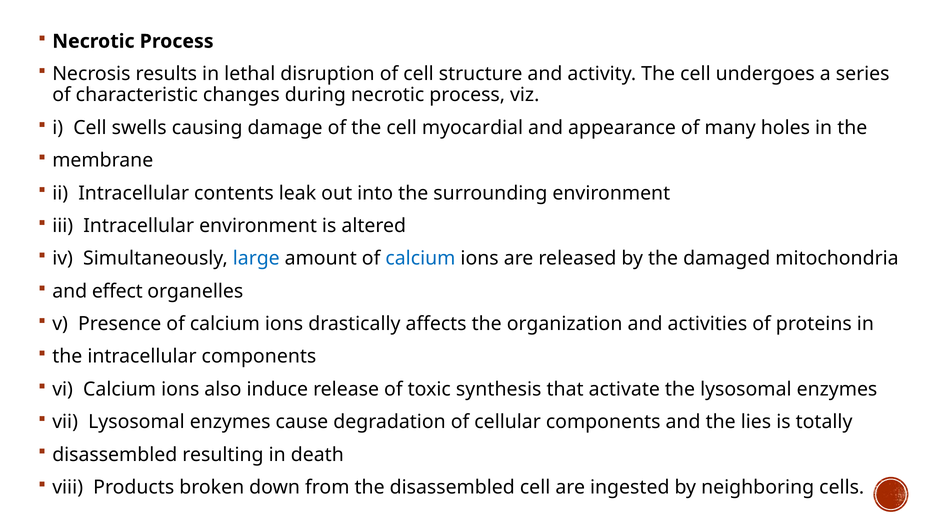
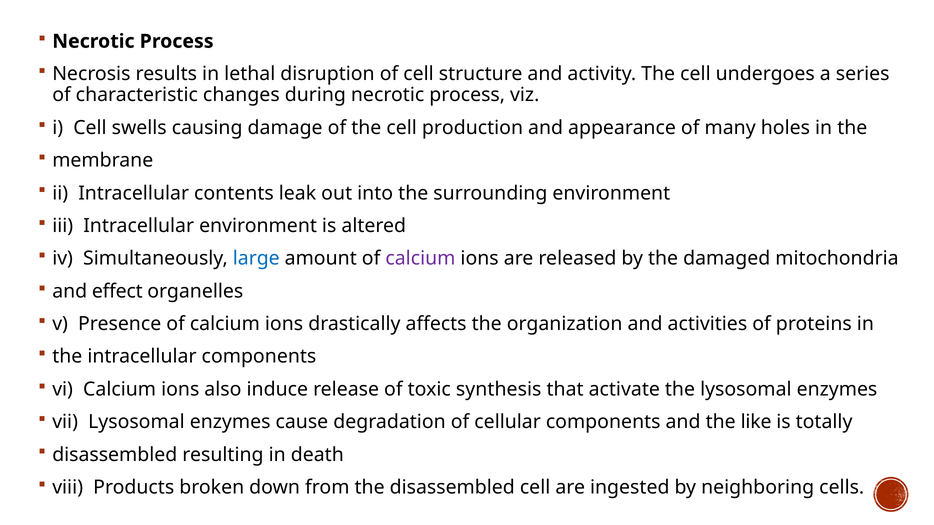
myocardial: myocardial -> production (472, 128)
calcium colour: blue -> purple (420, 259)
lies: lies -> like (756, 422)
